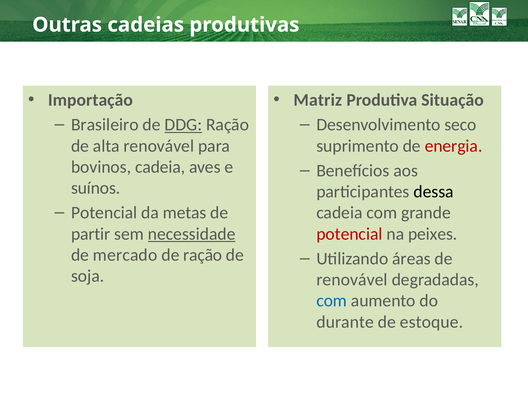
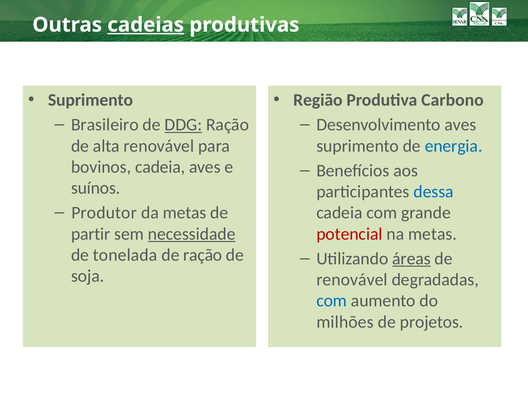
cadeias underline: none -> present (146, 25)
Importação: Importação -> Suprimento (90, 100)
Matriz: Matriz -> Região (318, 100)
Situação: Situação -> Carbono (452, 100)
Desenvolvimento seco: seco -> aves (460, 125)
energia colour: red -> blue (454, 146)
dessa colour: black -> blue (434, 192)
Potencial: Potencial -> Produtor (104, 213)
na peixes: peixes -> metas (433, 234)
mercado: mercado -> tonelada (125, 255)
áreas underline: none -> present (411, 259)
durante: durante -> milhões (345, 322)
estoque: estoque -> projetos (432, 322)
